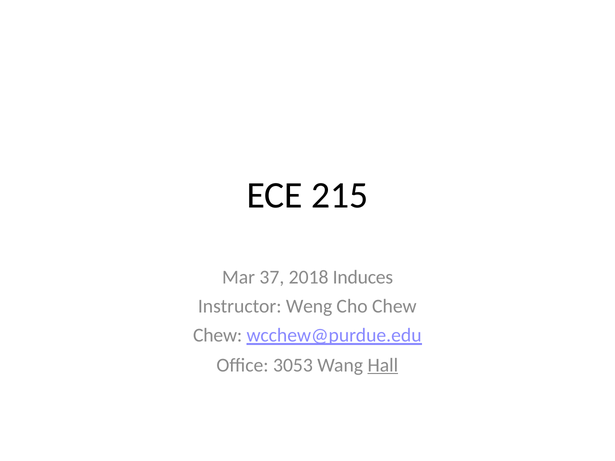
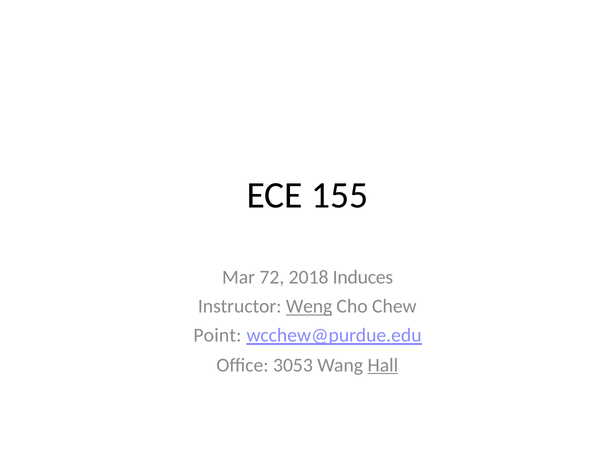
215: 215 -> 155 (340, 195)
37: 37 -> 72 (272, 278)
Weng underline: none -> present (309, 307)
Chew: Chew -> Point (217, 336)
